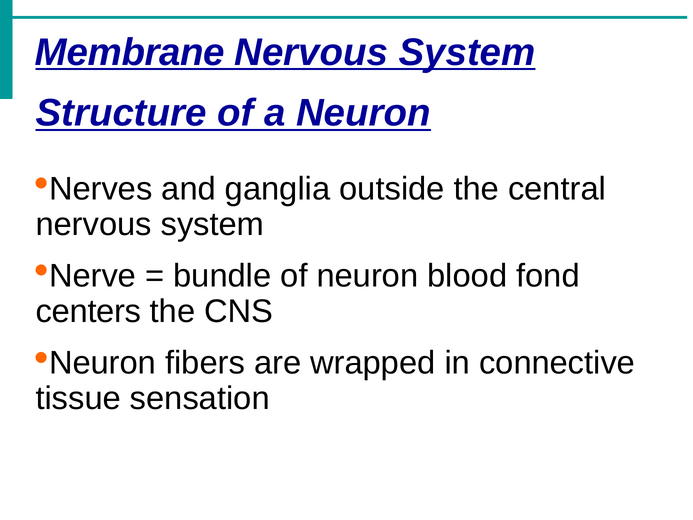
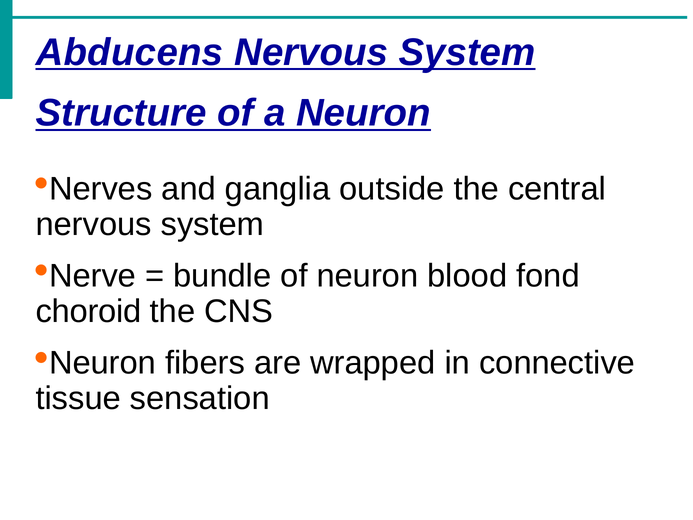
Membrane: Membrane -> Abducens (130, 52)
centers: centers -> choroid (88, 311)
